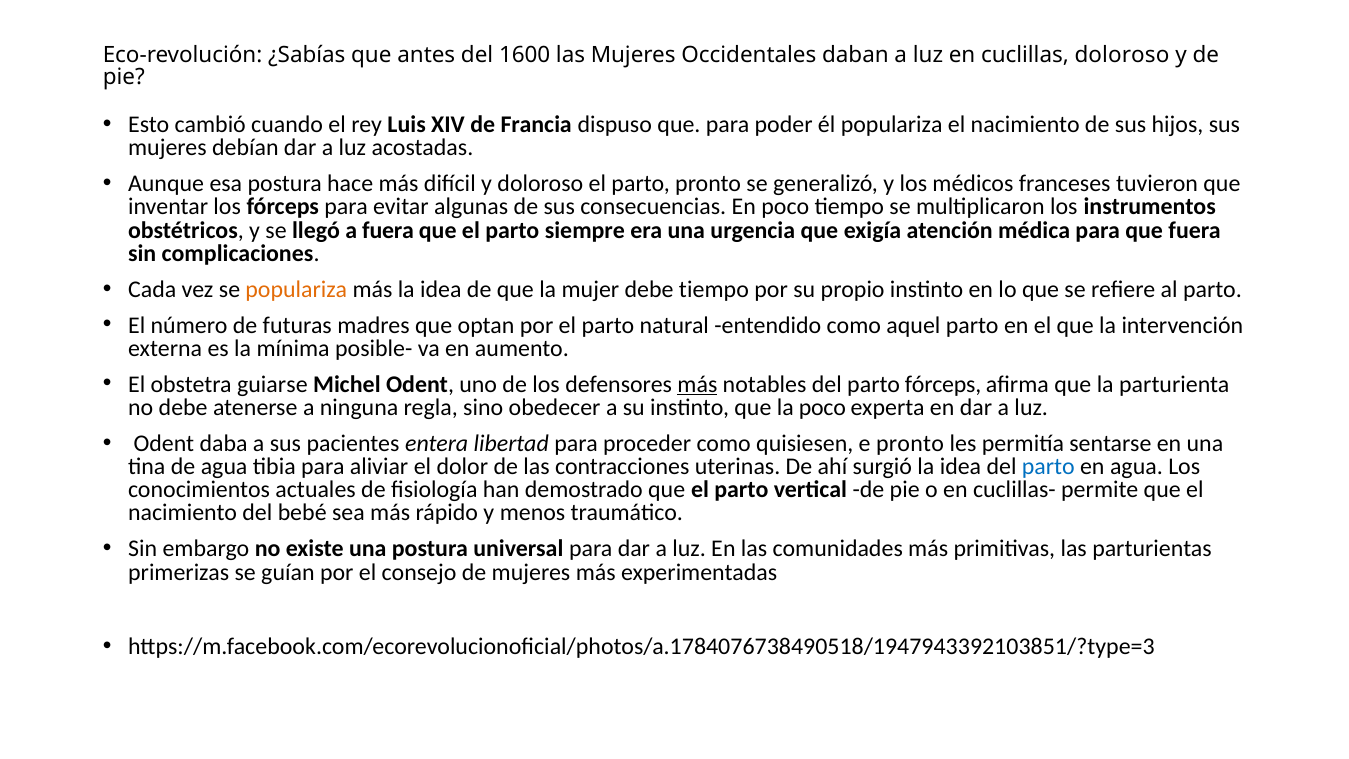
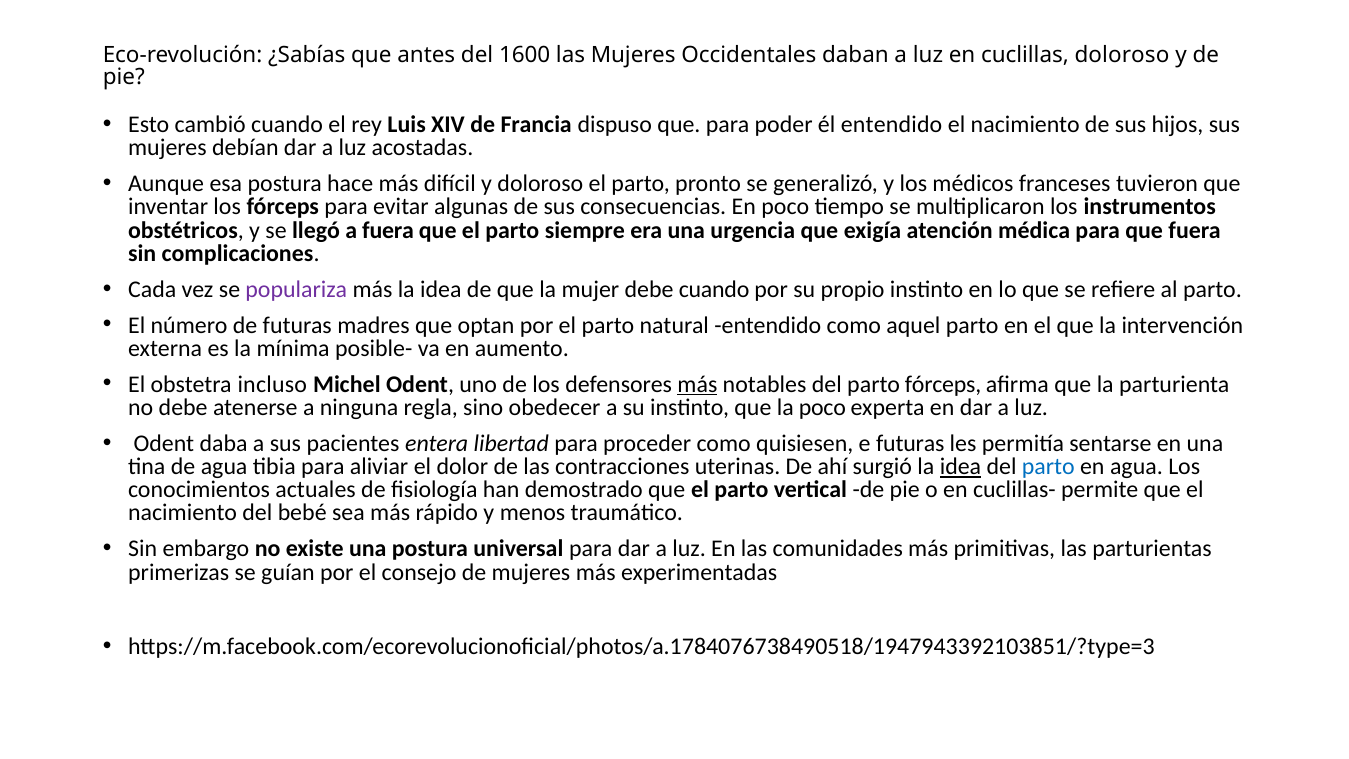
él populariza: populariza -> entendido (892, 125)
populariza colour: orange -> purple (296, 289)
debe tiempo: tiempo -> cuando (714, 289)
guiarse: guiarse -> incluso (272, 384)
e pronto: pronto -> futuras (910, 443)
idea underline: none -> present (960, 467)
